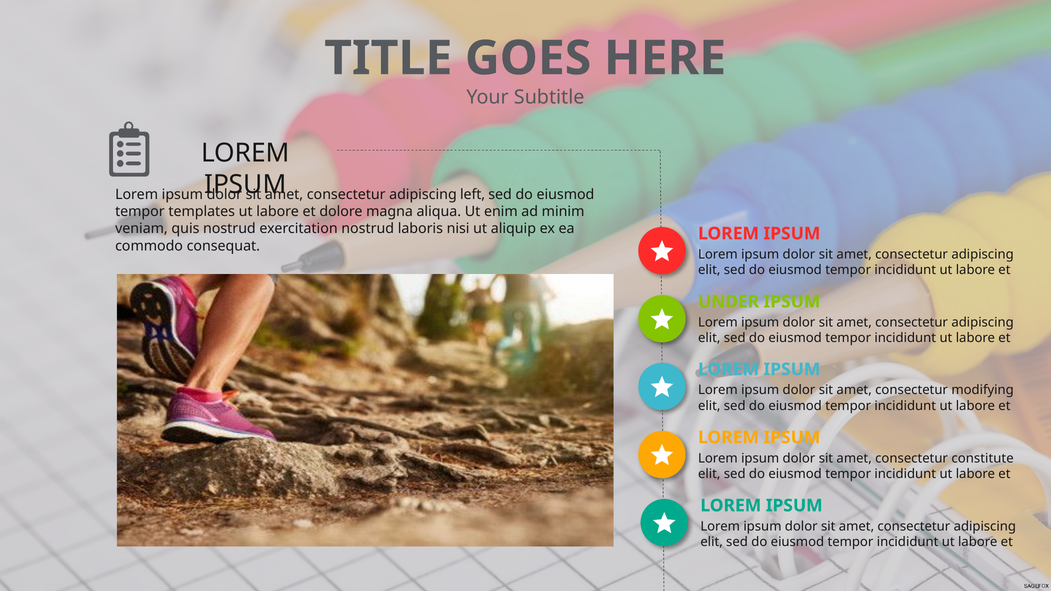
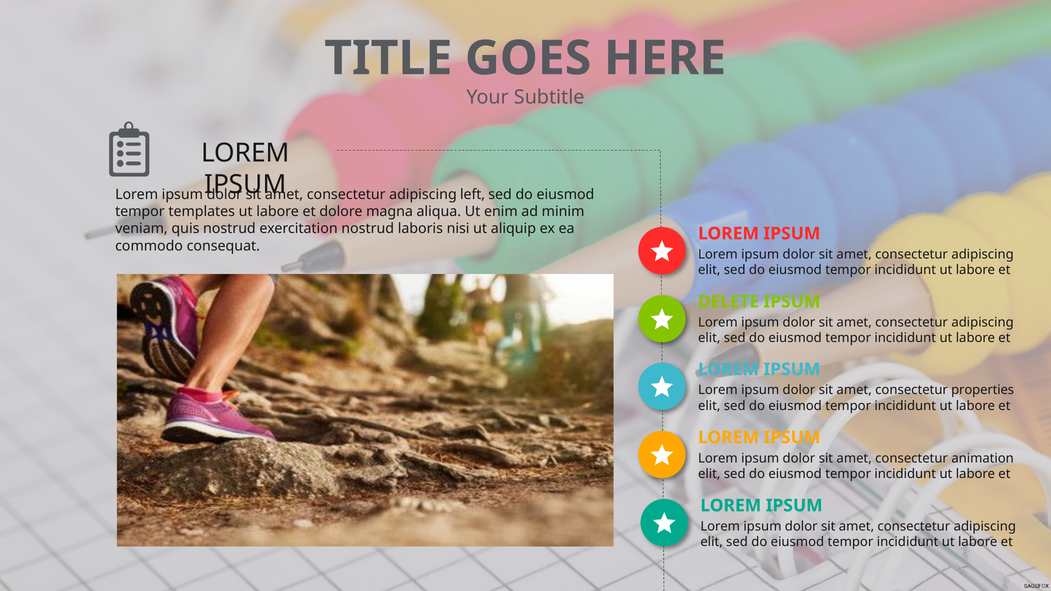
UNDER: UNDER -> DELETE (729, 302)
modifying: modifying -> properties (983, 390)
constitute: constitute -> animation (983, 458)
